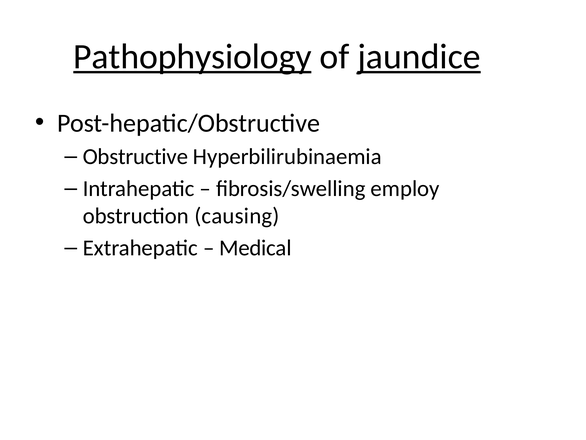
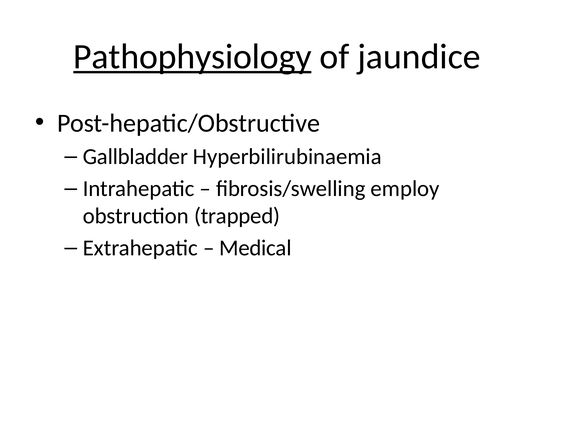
jaundice underline: present -> none (419, 57)
Obstructive: Obstructive -> Gallbladder (135, 157)
causing: causing -> trapped (237, 216)
